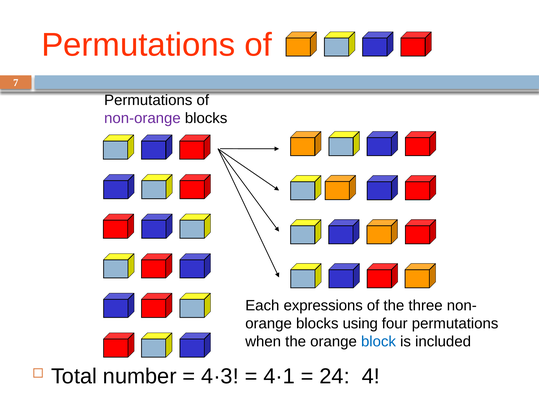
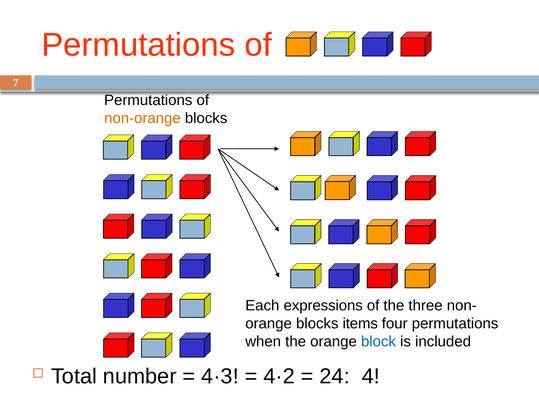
non-orange colour: purple -> orange (142, 118)
using: using -> items (360, 324)
4·1: 4·1 -> 4·2 (279, 377)
